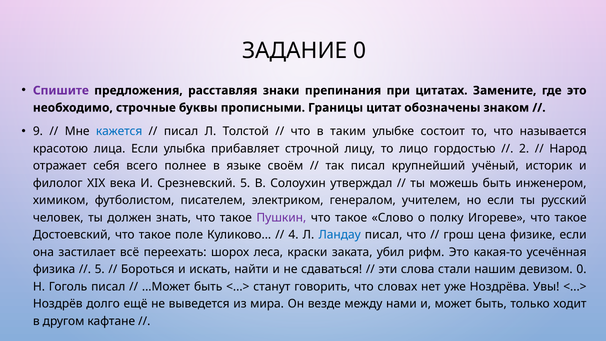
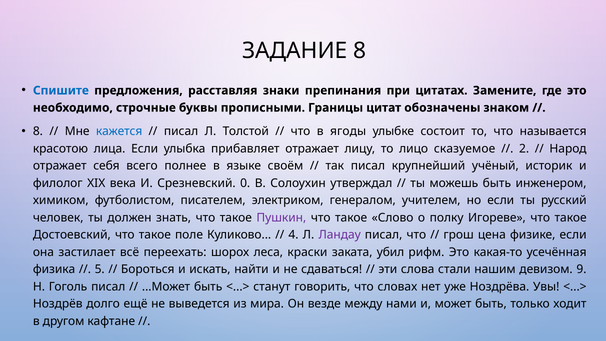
ЗАДАНИЕ 0: 0 -> 8 (360, 51)
Спишите colour: purple -> blue (61, 90)
9: 9 -> 8 (38, 131)
таким: таким -> ягоды (348, 131)
прибавляет строчной: строчной -> отражает (312, 148)
гордостью: гордостью -> сказуемое (465, 148)
Срезневский 5: 5 -> 0 (245, 183)
Ландау colour: blue -> purple (340, 235)
девизом 0: 0 -> 9 (581, 269)
